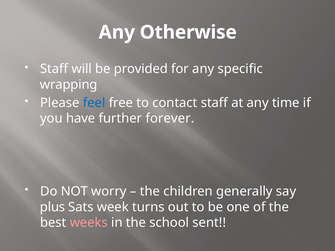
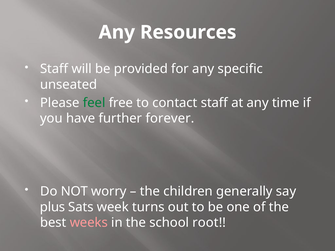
Otherwise: Otherwise -> Resources (188, 32)
wrapping: wrapping -> unseated (69, 85)
feel colour: blue -> green (94, 103)
sent: sent -> root (209, 223)
